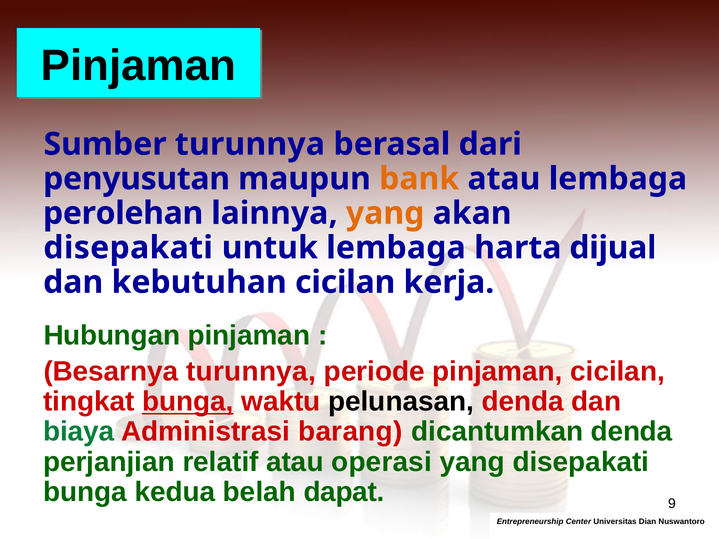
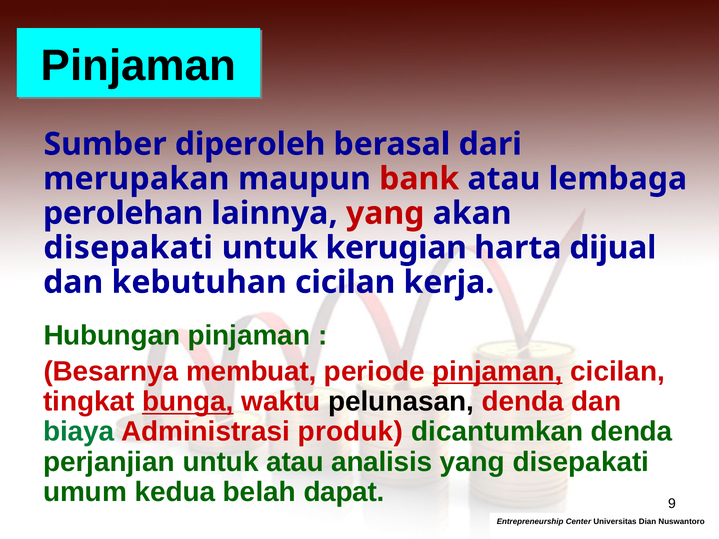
Sumber turunnya: turunnya -> diperoleh (250, 144)
penyusutan: penyusutan -> merupakan (136, 179)
bank colour: orange -> red (419, 179)
yang colour: orange -> red (385, 213)
untuk lembaga: lembaga -> kerugian (396, 248)
Besarnya turunnya: turunnya -> membuat (251, 372)
pinjaman underline: none -> present (498, 372)
barang: barang -> produk (350, 432)
perjanjian relatif: relatif -> untuk (221, 462)
operasi: operasi -> analisis (382, 462)
bunga: bunga -> umum (85, 492)
